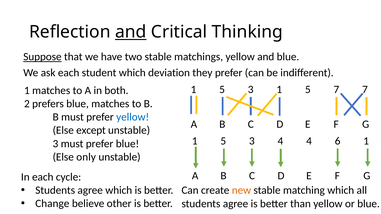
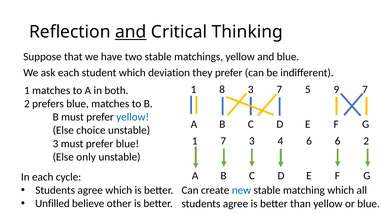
Suppose underline: present -> none (42, 57)
5: 5 -> 8 (222, 90)
3 1: 1 -> 7 (279, 90)
5 7: 7 -> 9 (336, 90)
except: except -> choice (91, 130)
5: 5 -> 7 (223, 141)
4 4: 4 -> 6 (309, 141)
6 1: 1 -> 2 (366, 141)
new colour: orange -> blue (241, 191)
Change: Change -> Unfilled (52, 204)
